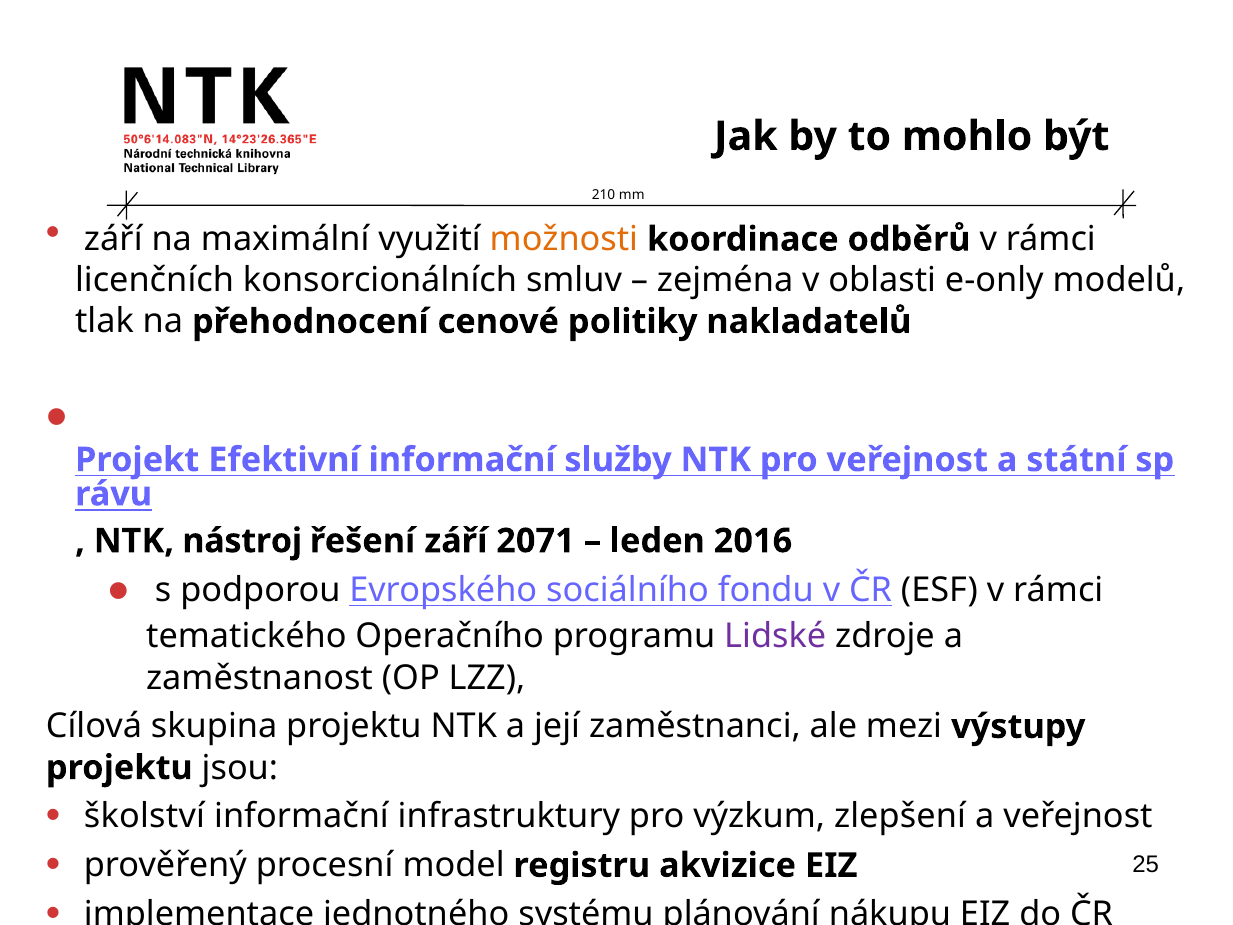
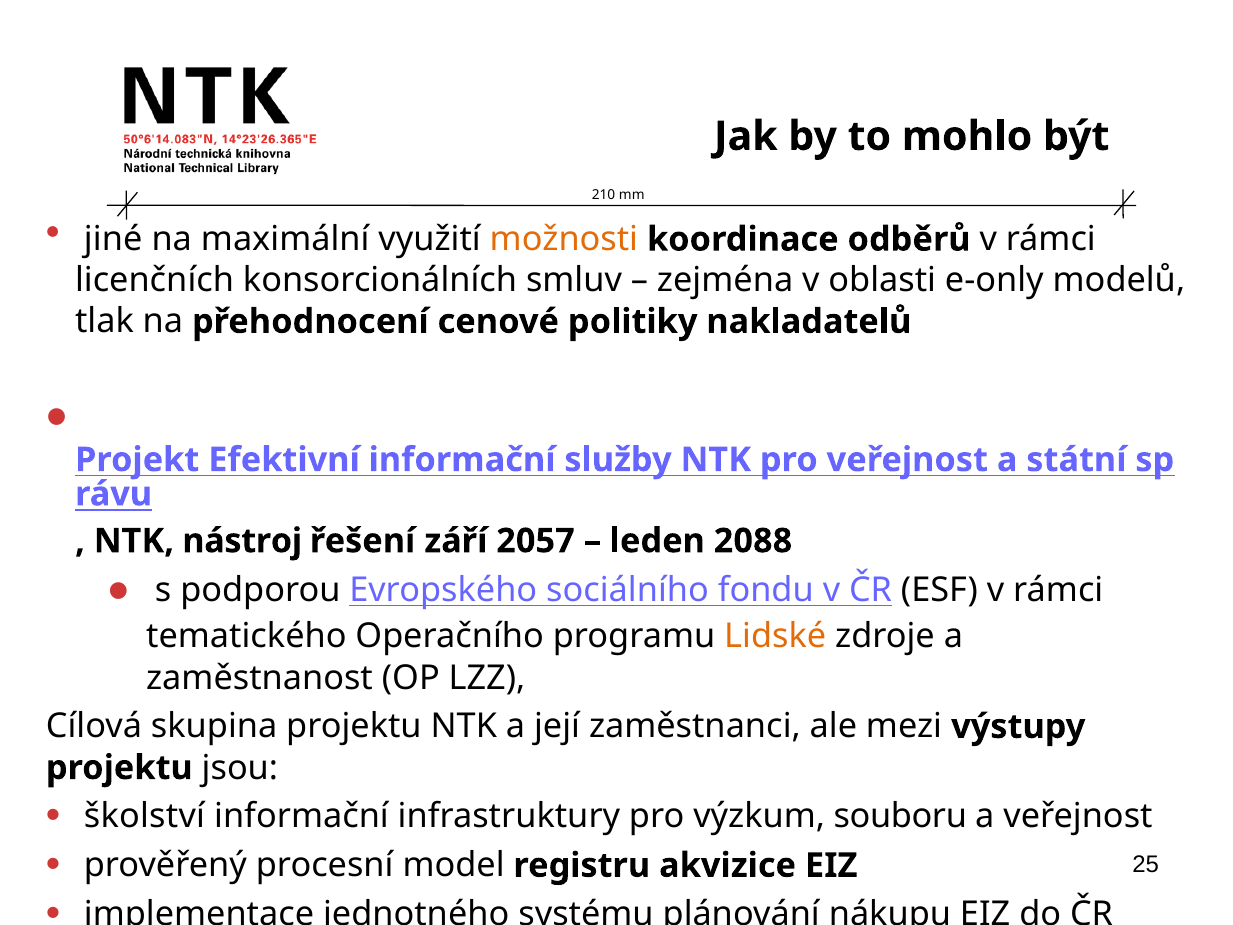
září: září -> jiné (113, 239)
2071: 2071 -> 2057 (535, 541)
2016: 2016 -> 2088 (753, 541)
Lidské colour: purple -> orange (775, 636)
zlepšení: zlepšení -> souboru (900, 816)
